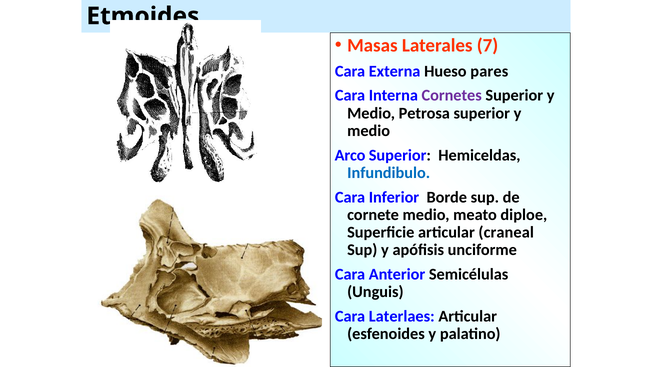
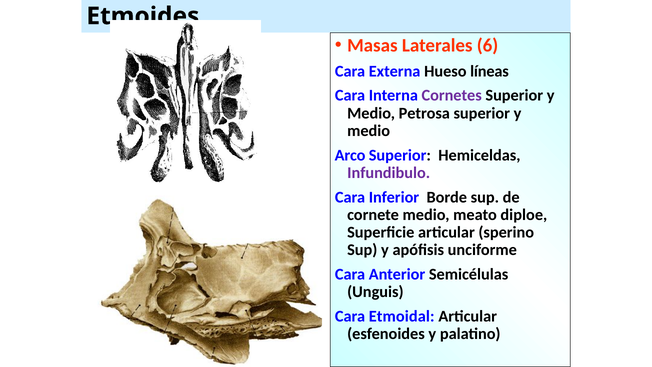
7: 7 -> 6 (488, 45)
pares: pares -> líneas (489, 71)
Infundibulo colour: blue -> purple (389, 173)
craneal: craneal -> sperino (506, 232)
Laterlaes: Laterlaes -> Etmoidal (402, 316)
